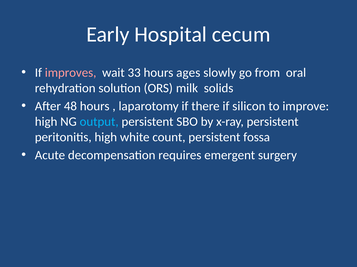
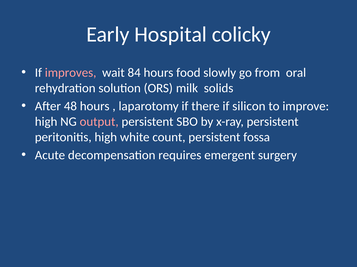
cecum: cecum -> colicky (241, 35)
33: 33 -> 84 (134, 73)
ages: ages -> food (188, 73)
output colour: light blue -> pink (99, 122)
